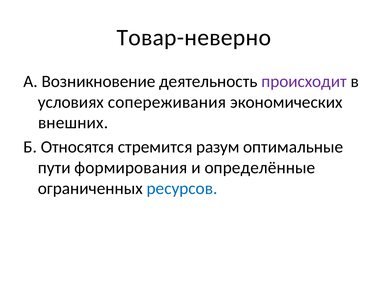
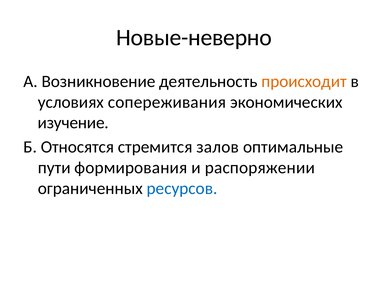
Товар-неверно: Товар-неверно -> Новые-неверно (194, 38)
происходит colour: purple -> orange (304, 81)
внешних: внешних -> изучение (73, 123)
разум: разум -> залов (218, 147)
определённые: определённые -> распоряжении (260, 168)
